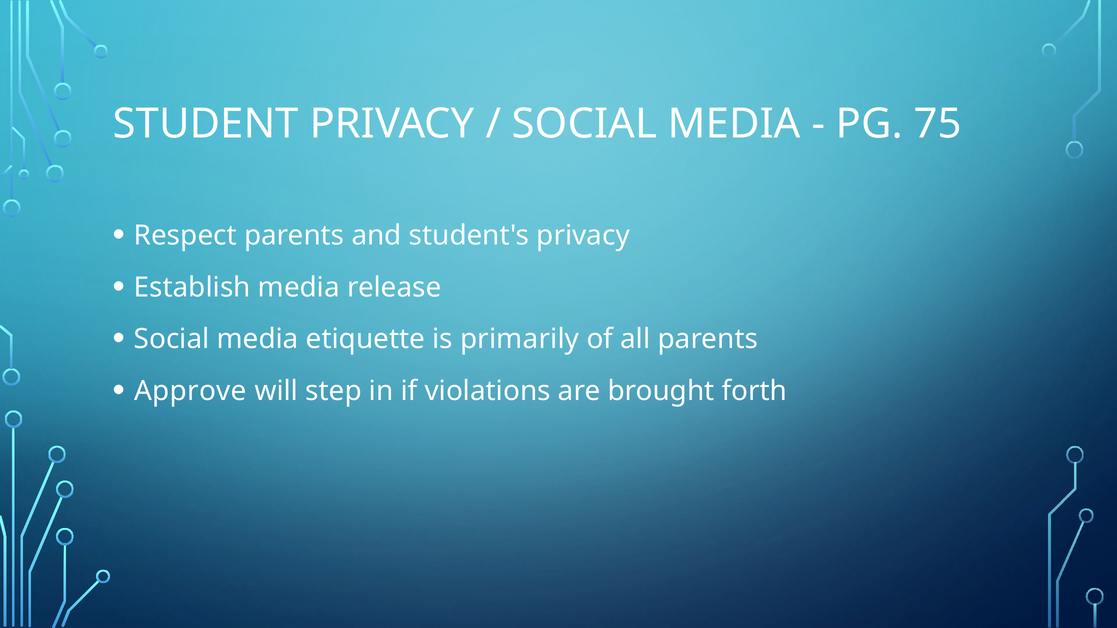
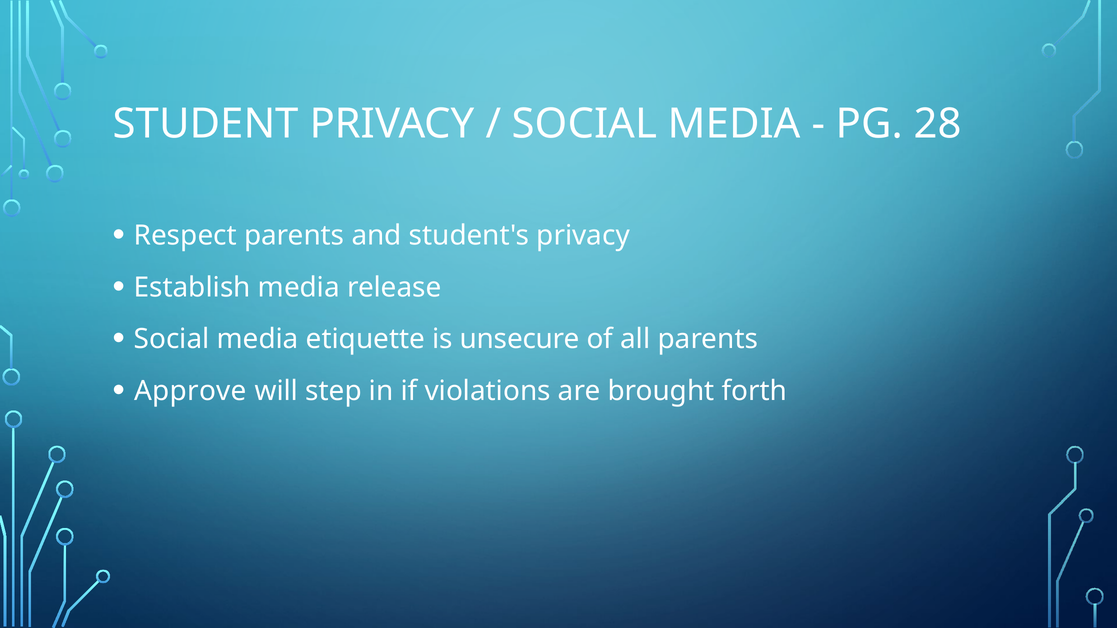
75: 75 -> 28 (938, 124)
primarily: primarily -> unsecure (520, 339)
